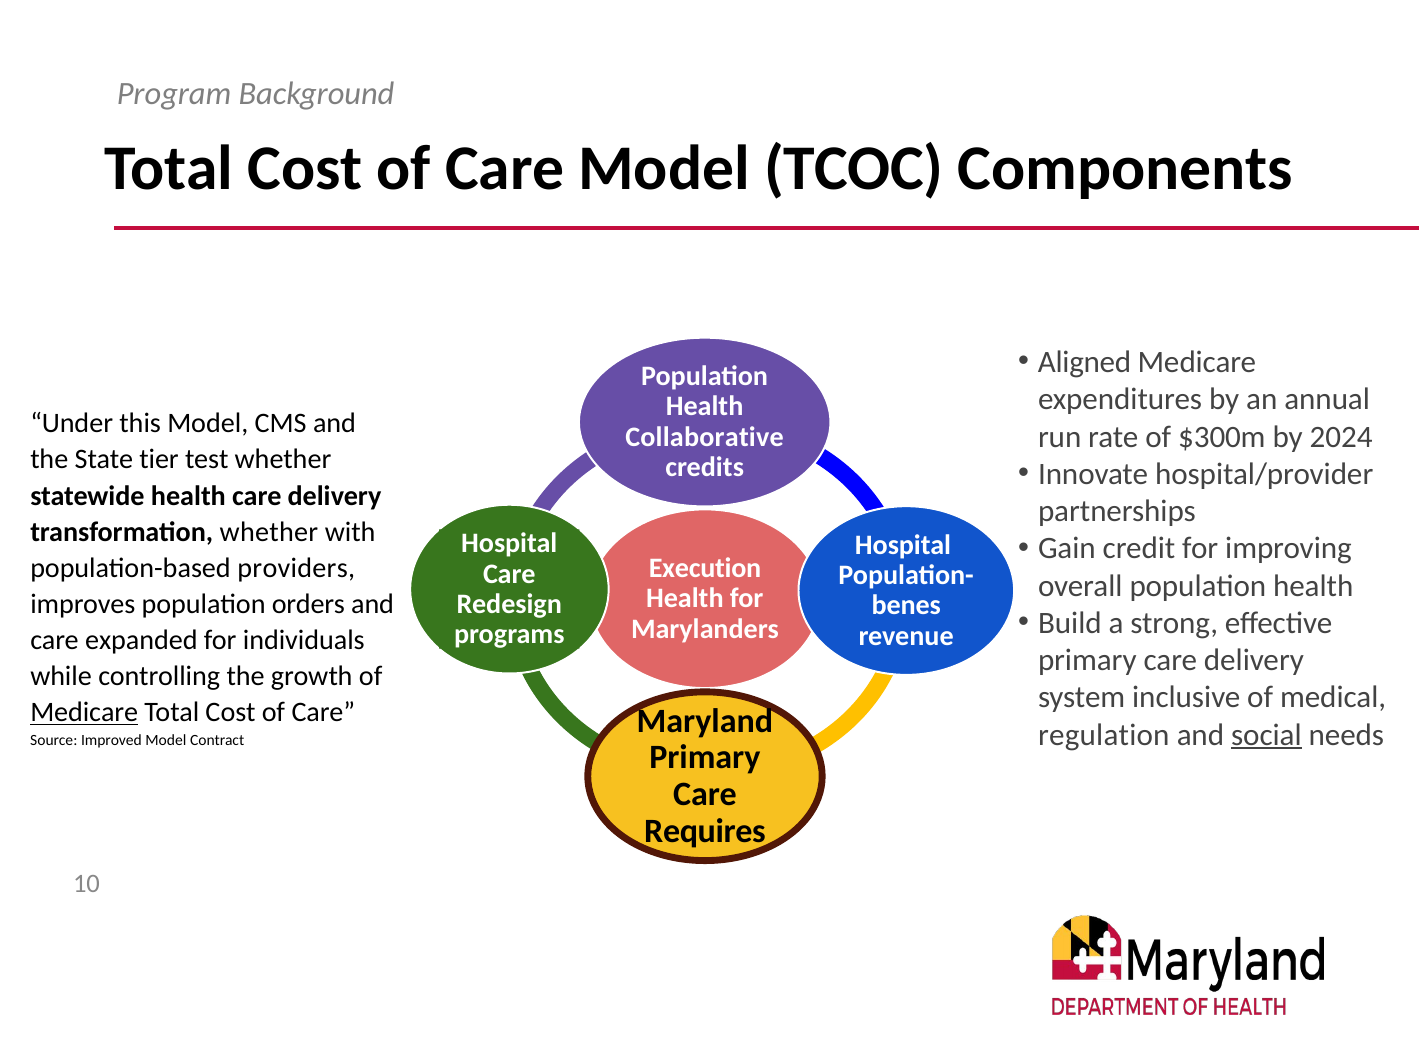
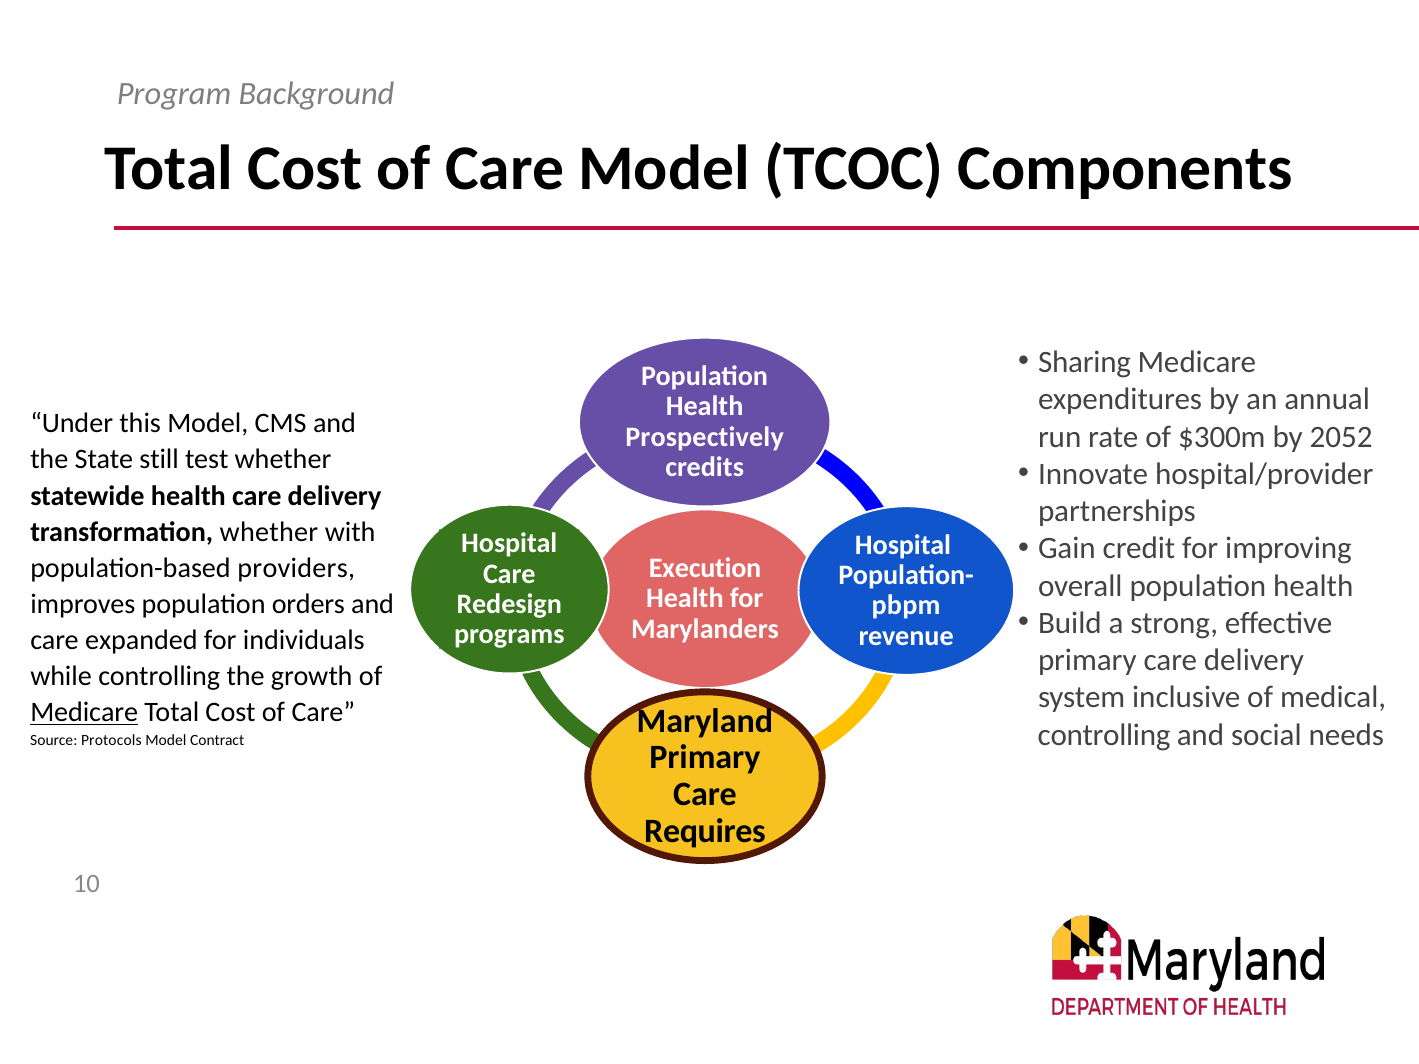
Aligned: Aligned -> Sharing (1085, 363)
2024: 2024 -> 2052 (1341, 437)
Collaborative: Collaborative -> Prospectively (705, 437)
tier: tier -> still (159, 460)
benes: benes -> pbpm (906, 606)
regulation: regulation -> controlling (1104, 735)
social underline: present -> none (1266, 735)
Improved: Improved -> Protocols (111, 741)
